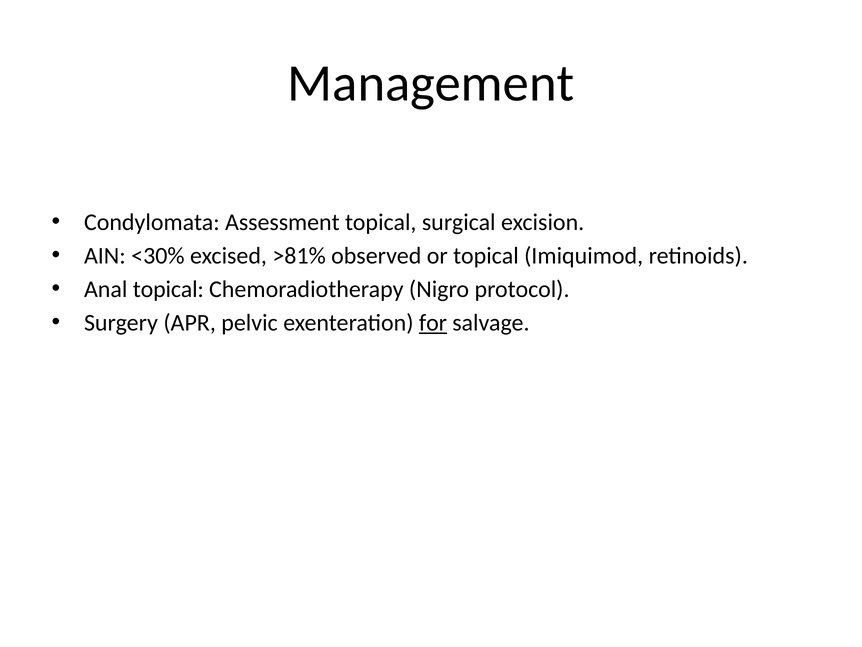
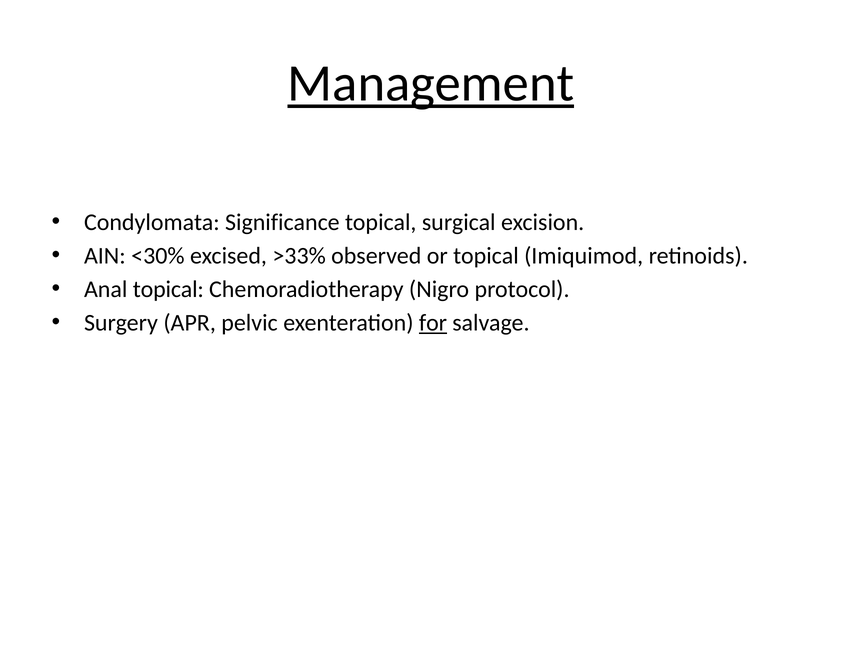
Management underline: none -> present (431, 83)
Assessment: Assessment -> Significance (282, 222)
>81%: >81% -> >33% (299, 256)
